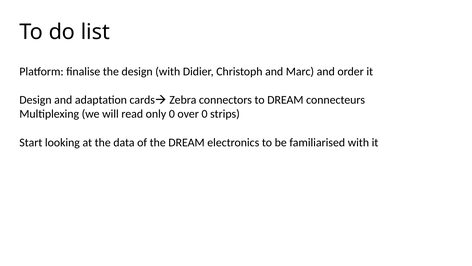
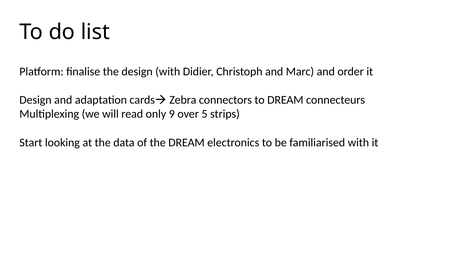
only 0: 0 -> 9 (172, 114)
over 0: 0 -> 5 (205, 114)
